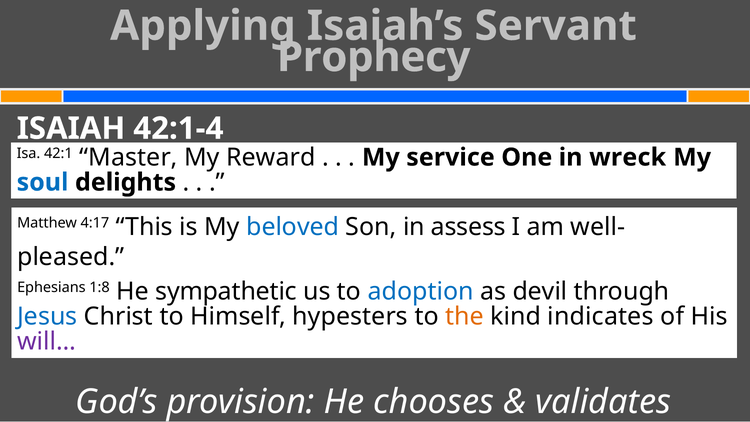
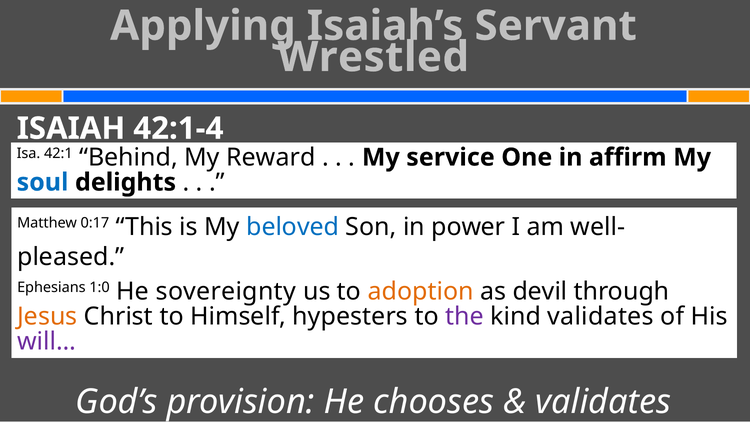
Prophecy: Prophecy -> Wrestled (373, 57)
Master: Master -> Behind (129, 157)
wreck: wreck -> affirm (628, 157)
4:17: 4:17 -> 0:17 (95, 223)
assess: assess -> power (468, 227)
1:8: 1:8 -> 1:0 (100, 287)
sympathetic: sympathetic -> sovereignty (226, 292)
adoption colour: blue -> orange (421, 292)
Jesus colour: blue -> orange (47, 317)
the colour: orange -> purple (464, 317)
kind indicates: indicates -> validates (601, 317)
